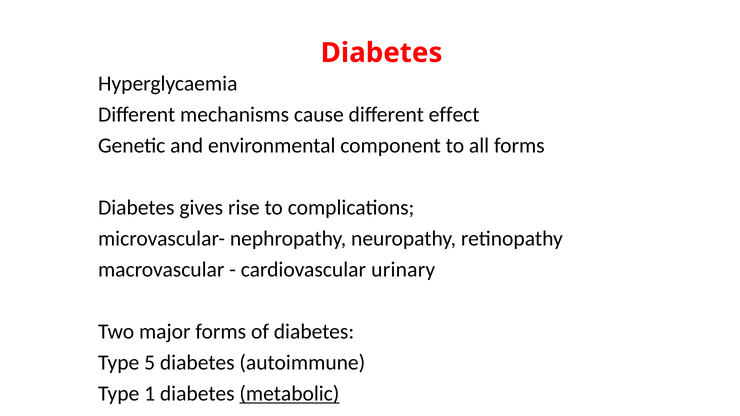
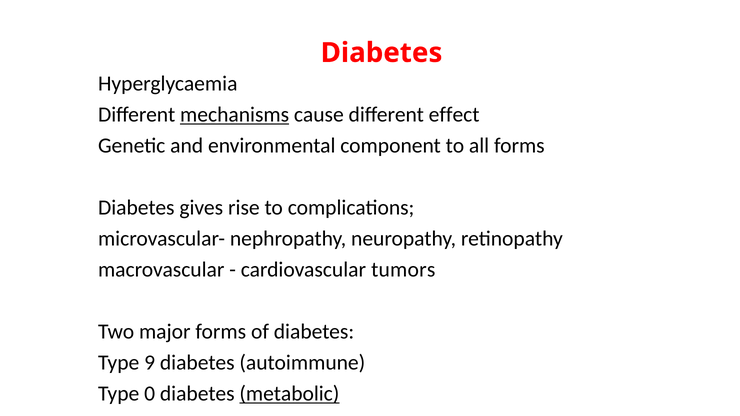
mechanisms underline: none -> present (235, 115)
urinary: urinary -> tumors (403, 270)
5: 5 -> 9 (150, 363)
1: 1 -> 0 (150, 394)
